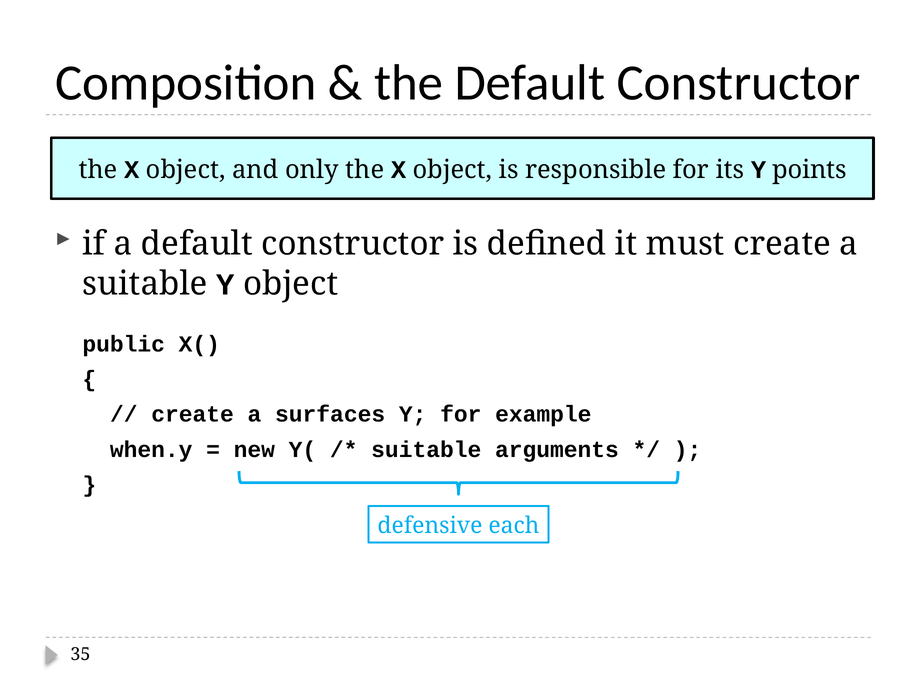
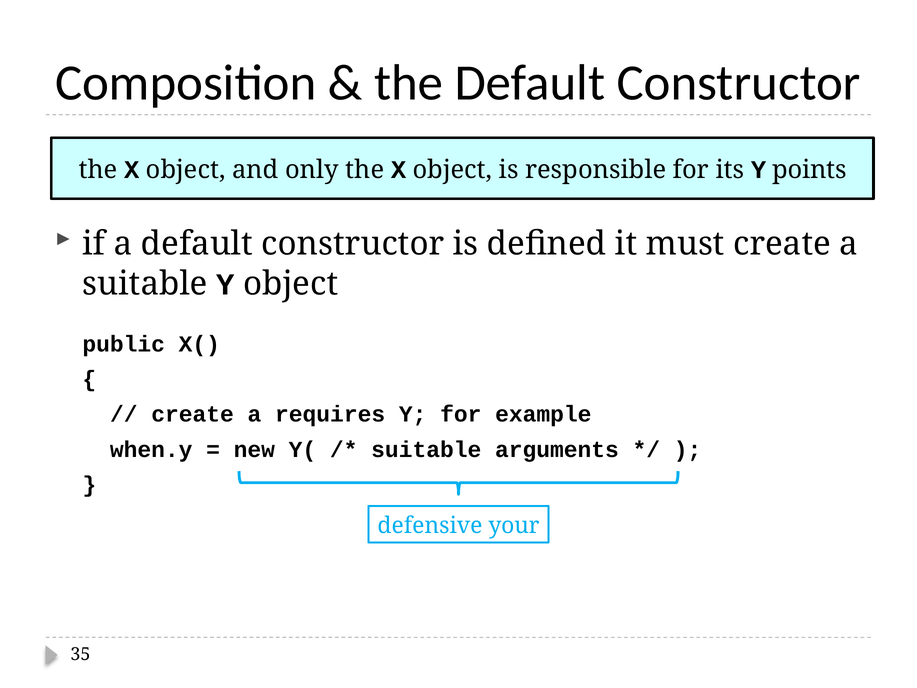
surfaces: surfaces -> requires (330, 414)
each: each -> your (514, 525)
